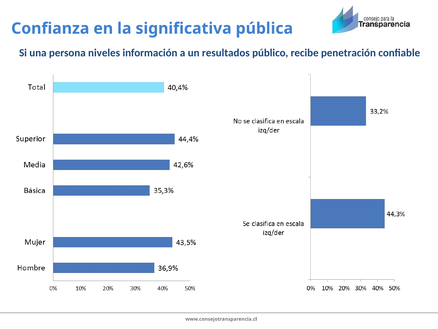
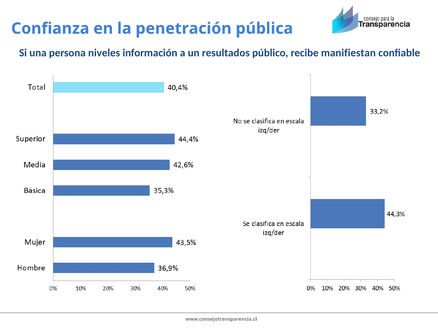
significativa: significativa -> penetración (184, 28)
penetración: penetración -> manifiestan (348, 53)
